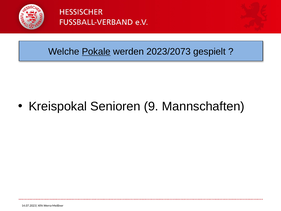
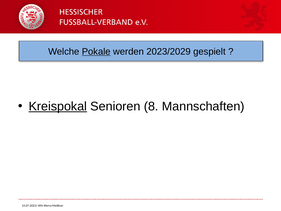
2023/2073: 2023/2073 -> 2023/2029 (169, 52)
Kreispokal underline: none -> present (58, 106)
9: 9 -> 8 (151, 106)
